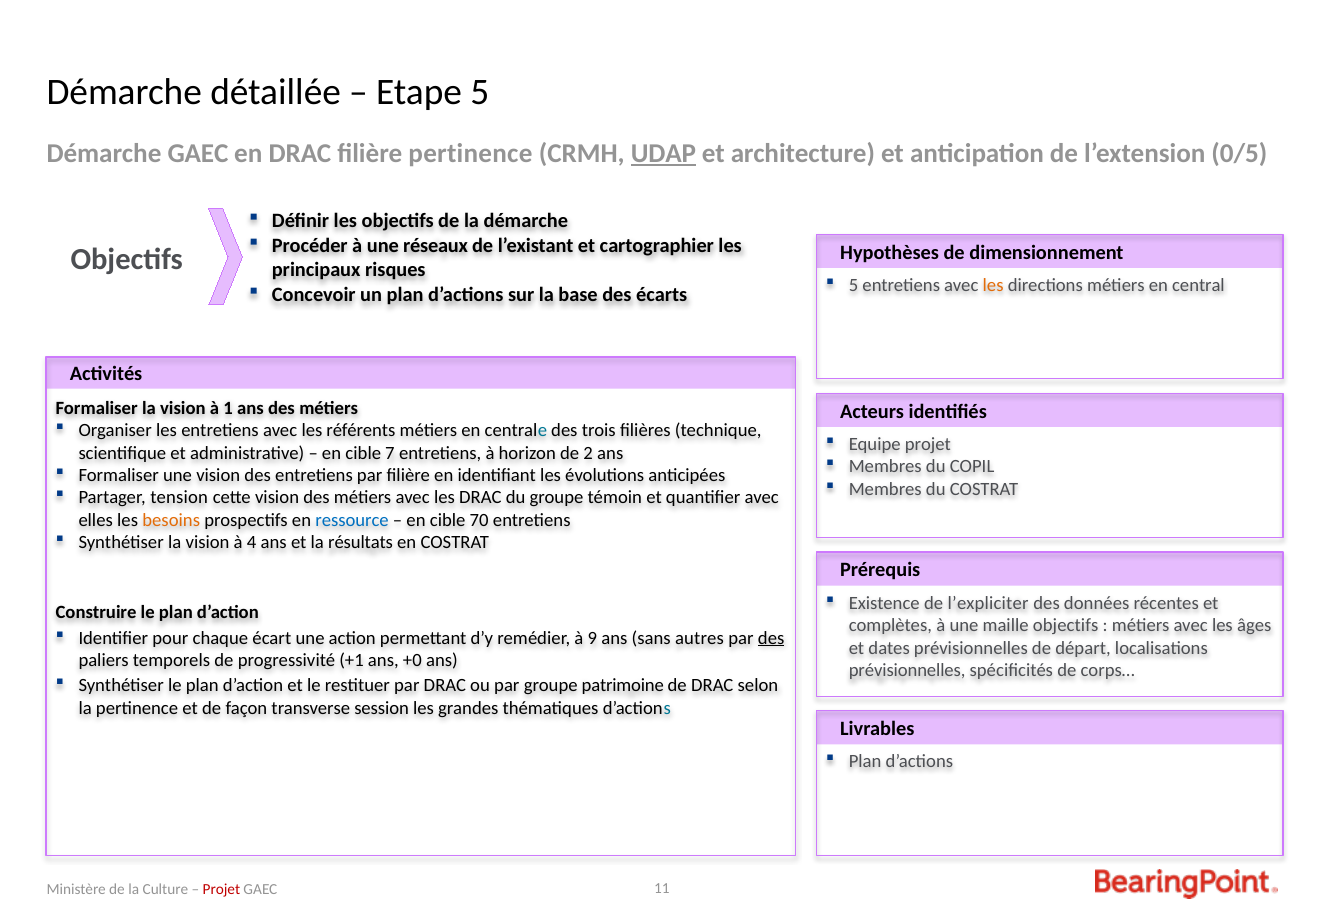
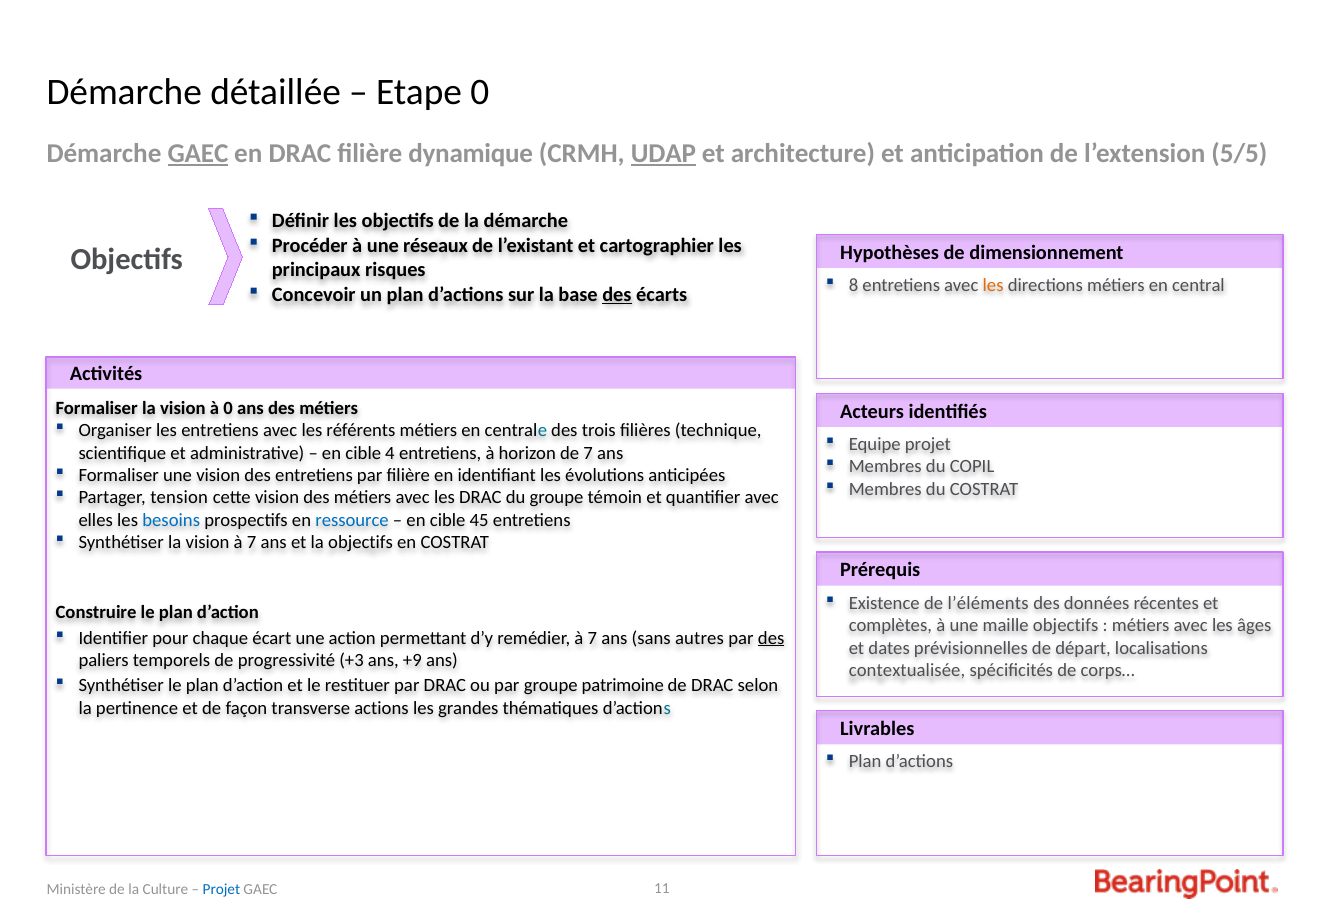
Etape 5: 5 -> 0 (480, 92)
GAEC underline: none -> present (198, 153)
filière pertinence: pertinence -> dynamique (471, 153)
0/5: 0/5 -> 5/5 (1239, 153)
5: 5 -> 8 (854, 285)
des underline: none -> present (617, 294)
à 1: 1 -> 0 (228, 408)
7: 7 -> 4 (390, 453)
de 2: 2 -> 7 (588, 453)
besoins colour: orange -> blue (171, 520)
70: 70 -> 45 (479, 520)
vision à 4: 4 -> 7 (252, 542)
la résultats: résultats -> objectifs (361, 542)
l’expliciter: l’expliciter -> l’éléments (988, 603)
remédier à 9: 9 -> 7 (592, 638)
+1: +1 -> +3 (352, 660)
+0: +0 -> +9 (412, 660)
prévisionnelles: prévisionnelles -> contextualisée (907, 670)
session: session -> actions (381, 708)
Projet colour: red -> blue (221, 889)
